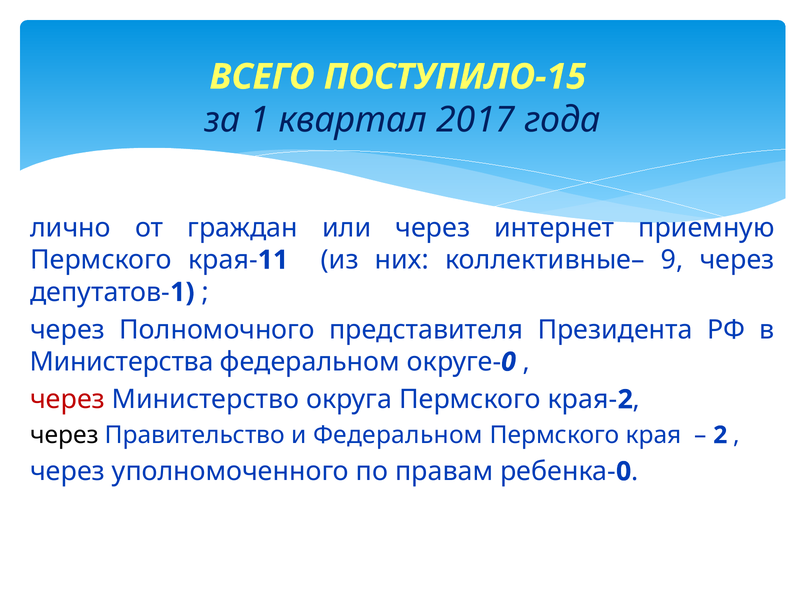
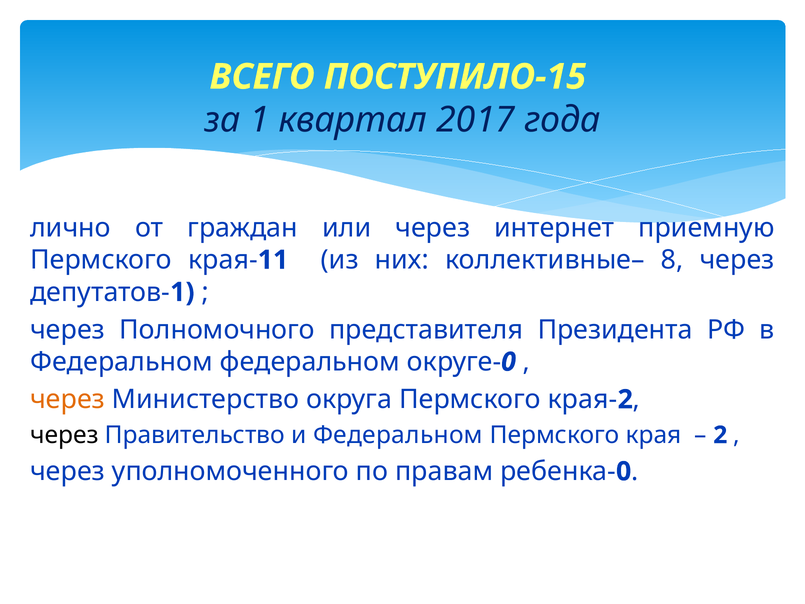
9: 9 -> 8 (672, 260)
Министерства: Министерства -> Федеральном (122, 362)
через colour: red -> orange (68, 399)
